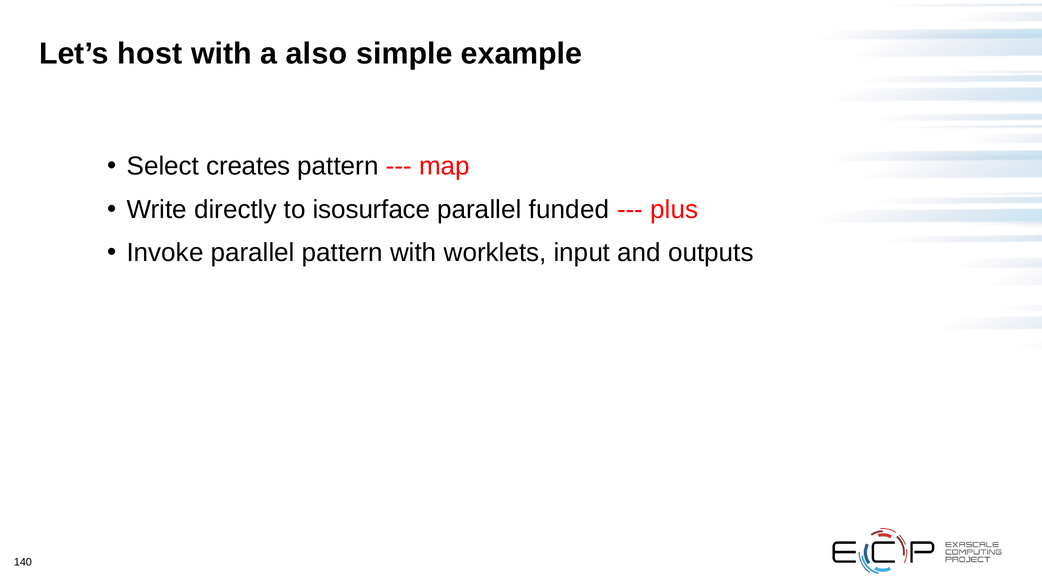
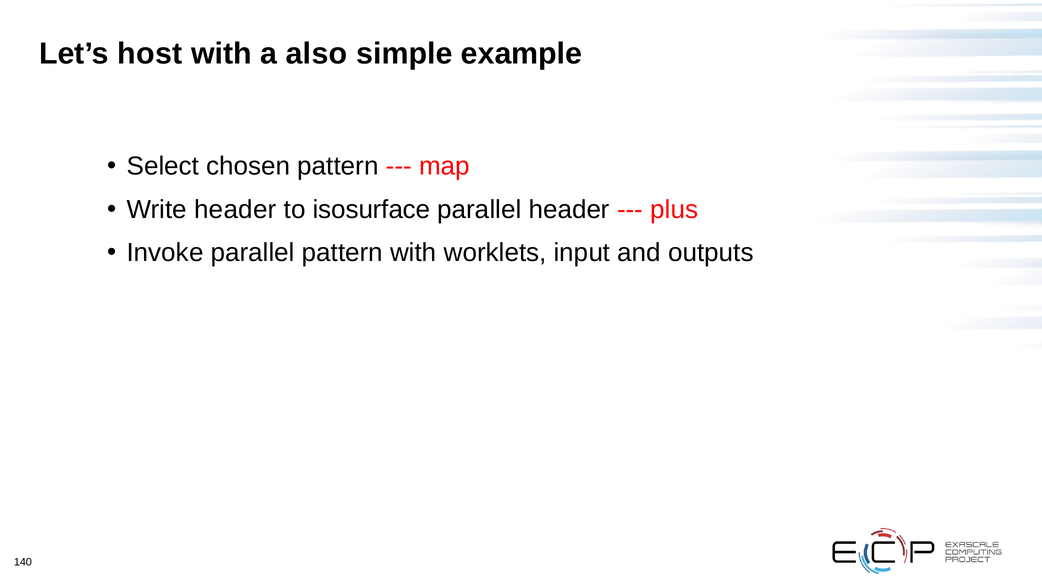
creates: creates -> chosen (248, 166)
Write directly: directly -> header (235, 210)
parallel funded: funded -> header (569, 210)
